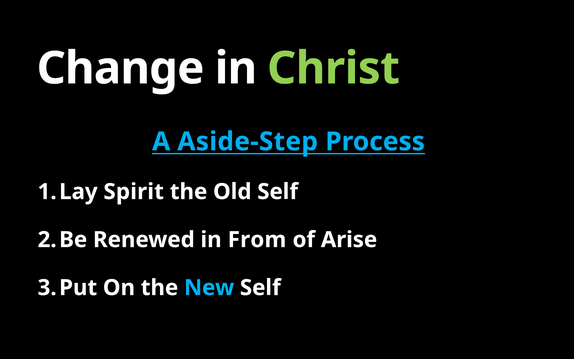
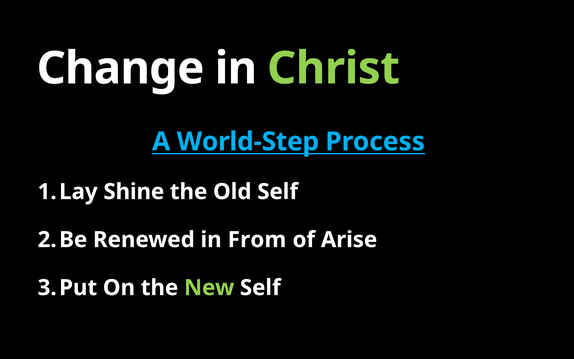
Aside-Step: Aside-Step -> World-Step (248, 142)
Spirit: Spirit -> Shine (134, 192)
New colour: light blue -> light green (209, 288)
